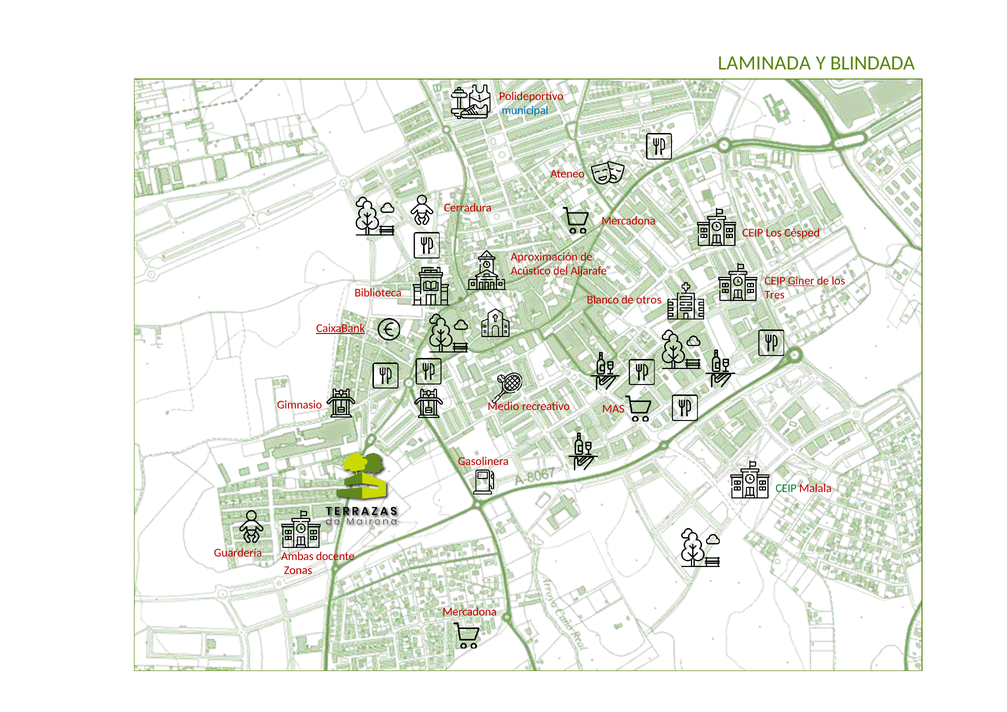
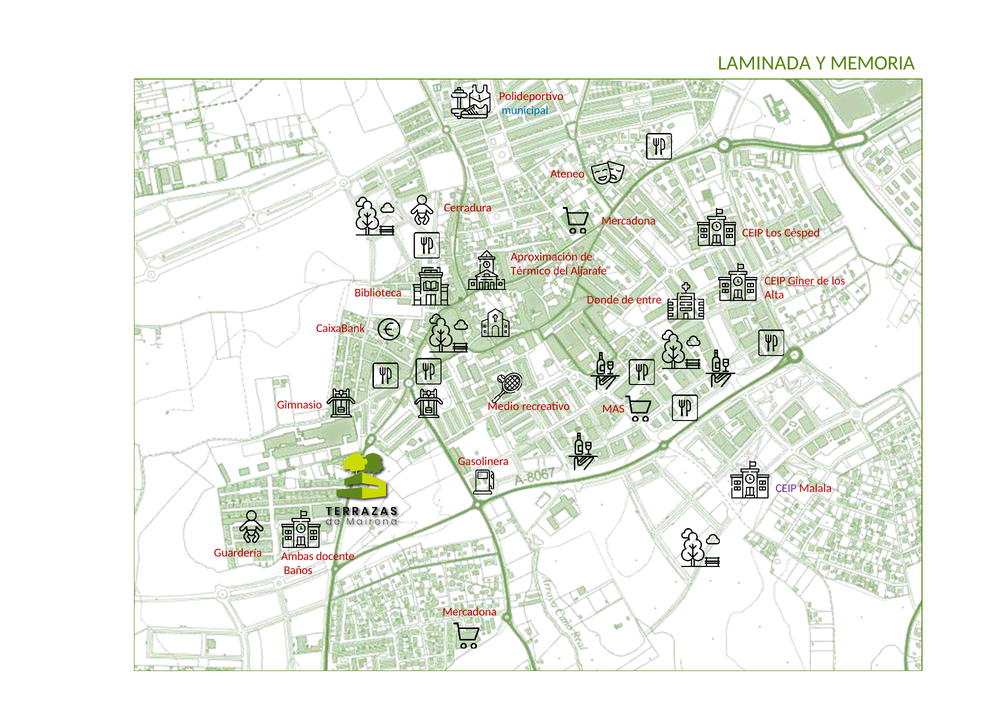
BLINDADA: BLINDADA -> MEMORIA (873, 63)
Acústico: Acústico -> Térmico (531, 271)
Tres: Tres -> Alta (774, 295)
Blanco: Blanco -> Donde (603, 300)
otros: otros -> entre (649, 300)
CaixaBank underline: present -> none (341, 328)
CEIP colour: green -> purple (786, 488)
Zonas: Zonas -> Baños (298, 570)
